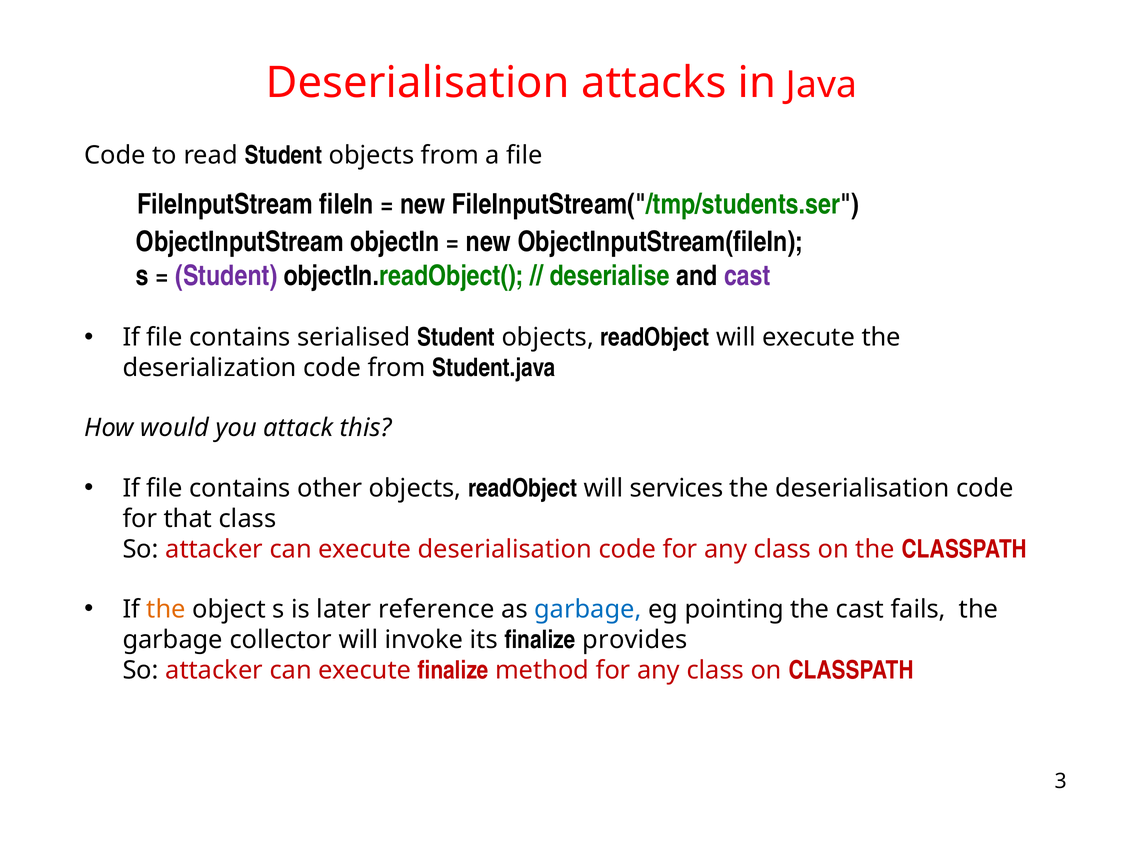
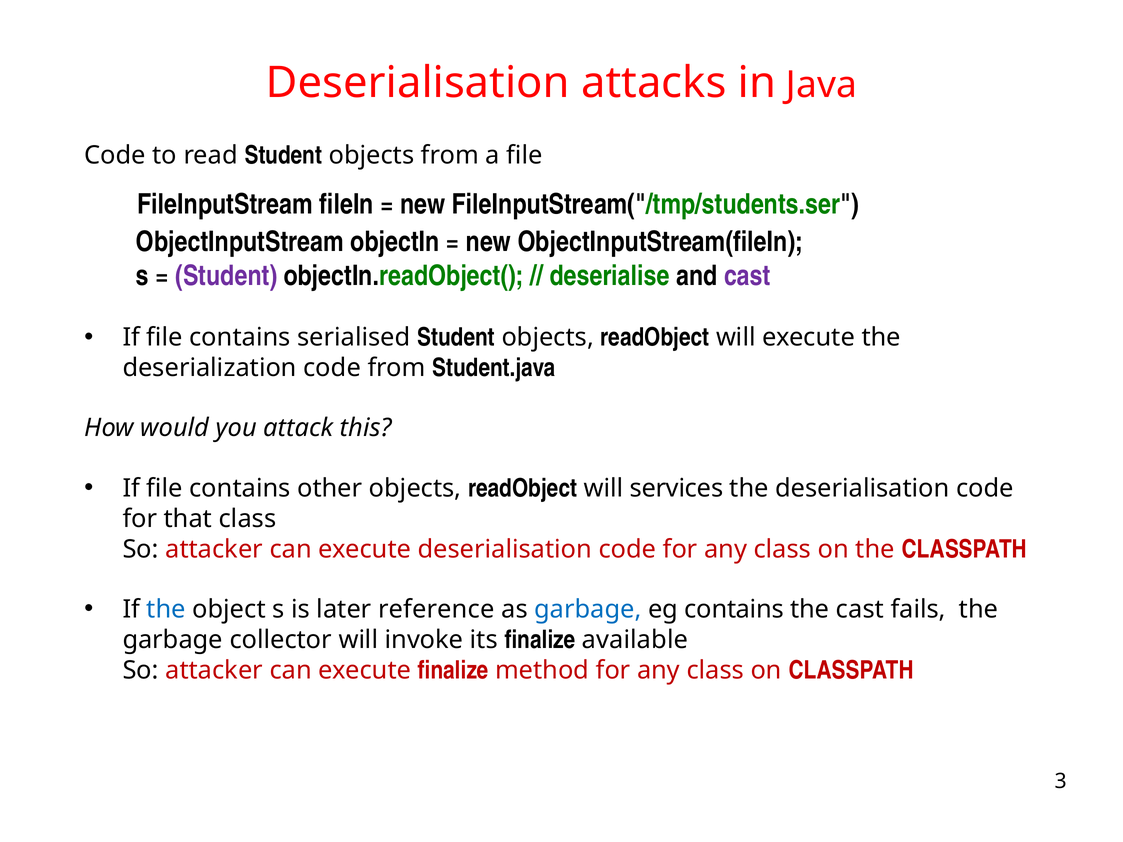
the colour: orange -> blue (166, 609)
eg pointing: pointing -> contains (734, 609)
provides: provides -> available (635, 640)
